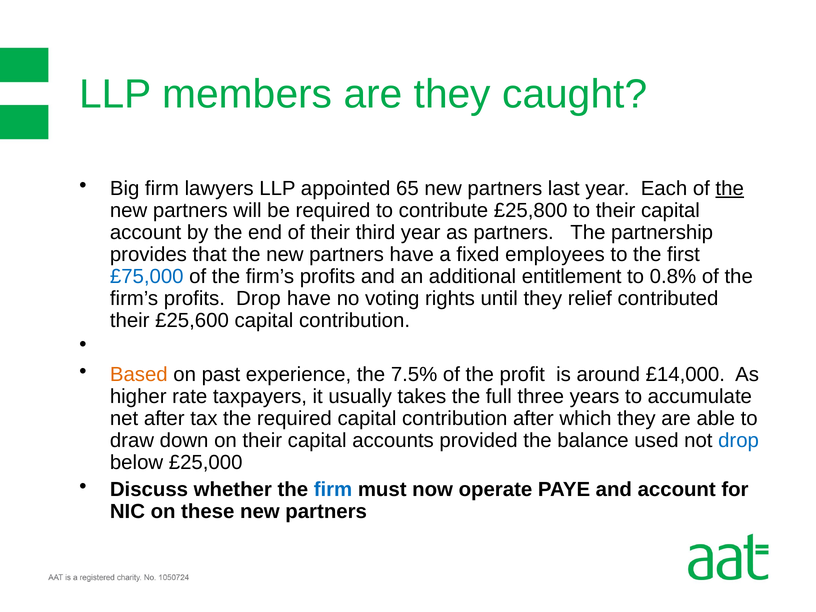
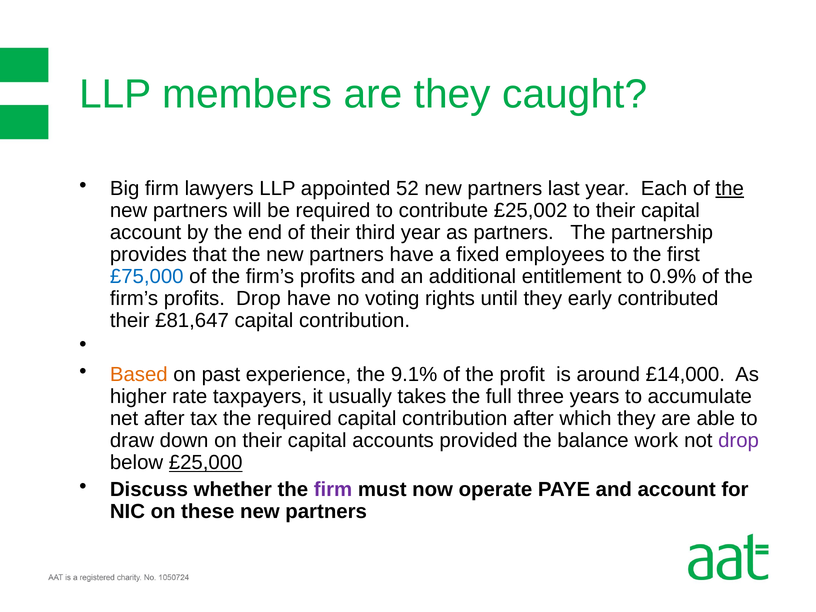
65: 65 -> 52 (407, 188)
£25,800: £25,800 -> £25,002 (531, 211)
0.8%: 0.8% -> 0.9% (673, 277)
relief: relief -> early (590, 299)
£25,600: £25,600 -> £81,647 (192, 321)
7.5%: 7.5% -> 9.1% (414, 375)
used: used -> work (656, 441)
drop colour: blue -> purple (739, 441)
£25,000 underline: none -> present (206, 463)
firm colour: blue -> purple (333, 490)
